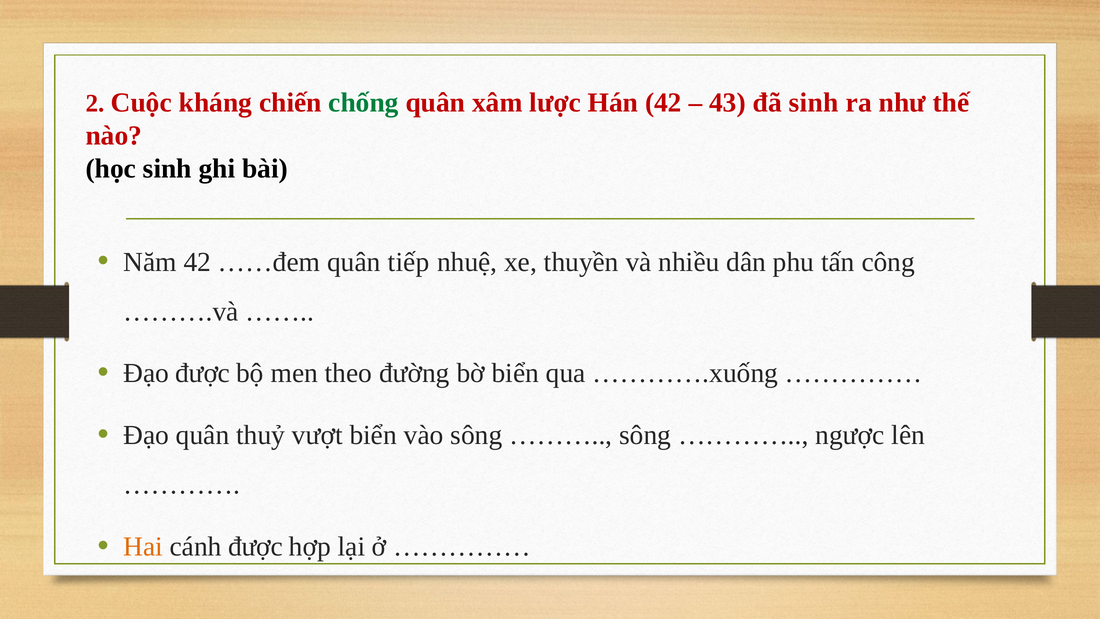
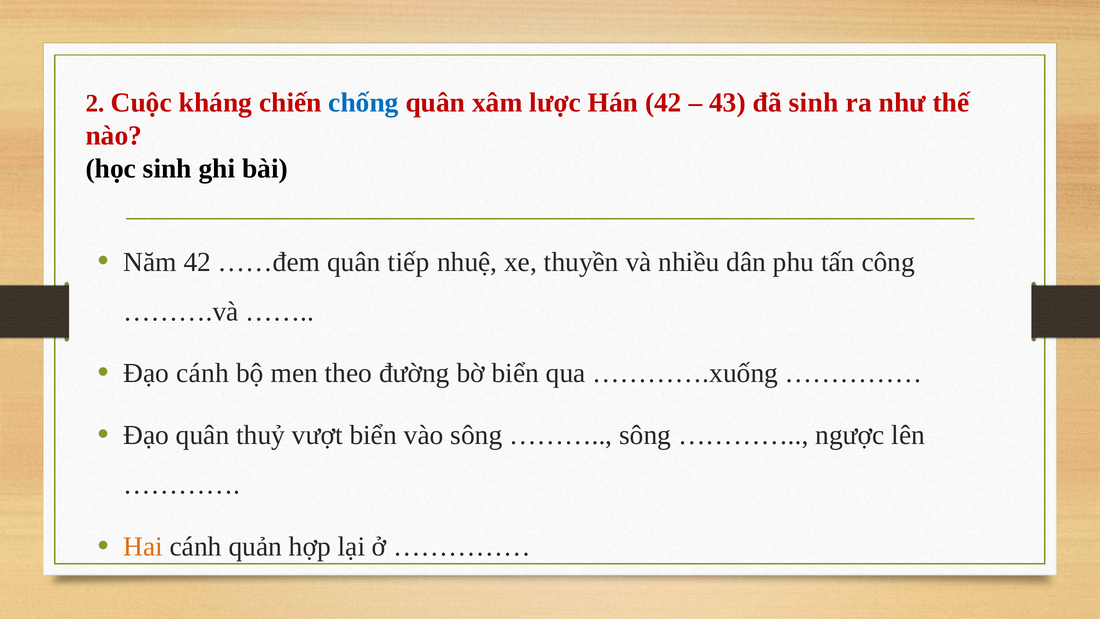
chống colour: green -> blue (364, 103)
Đạo được: được -> cánh (202, 373)
cánh được: được -> quản (255, 546)
